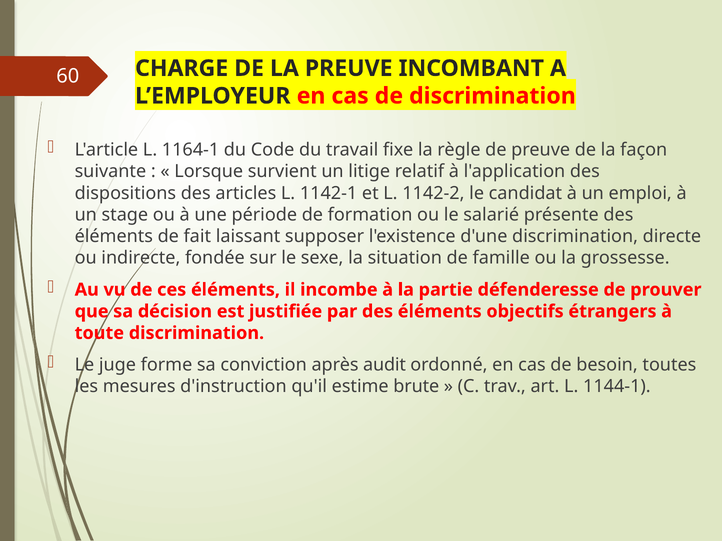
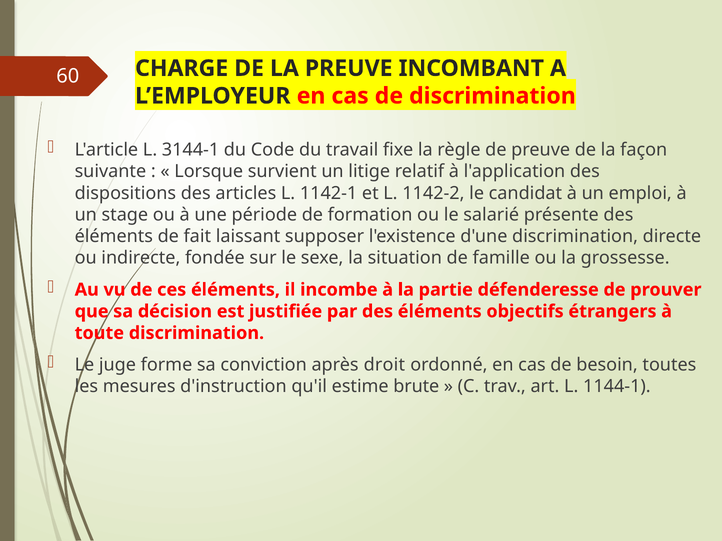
1164-1: 1164-1 -> 3144-1 (191, 150)
audit: audit -> droit (384, 365)
